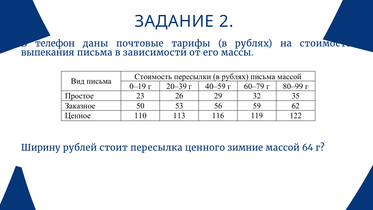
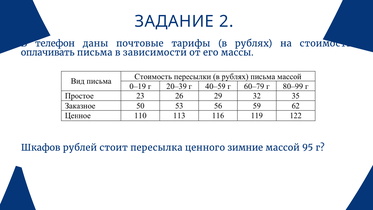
выпекания: выпекания -> оплачивать (48, 52)
Ширину: Ширину -> Шкафов (41, 148)
64: 64 -> 95 (308, 148)
